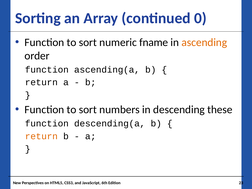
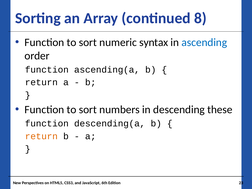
0: 0 -> 8 (200, 18)
fname: fname -> syntax (154, 42)
ascending colour: orange -> blue (204, 42)
